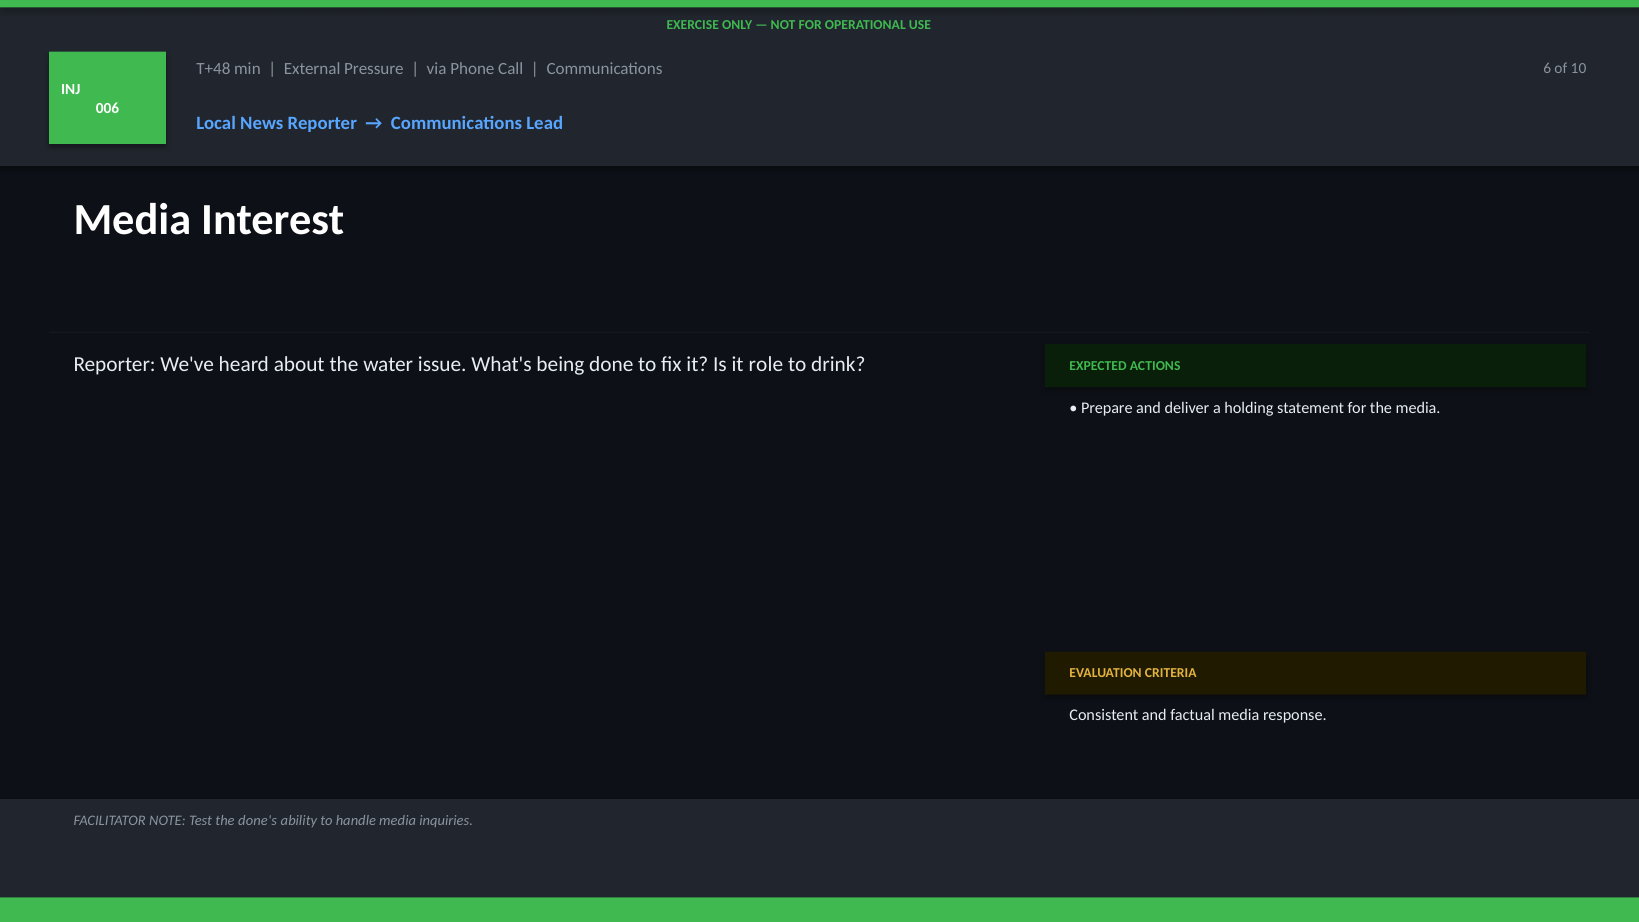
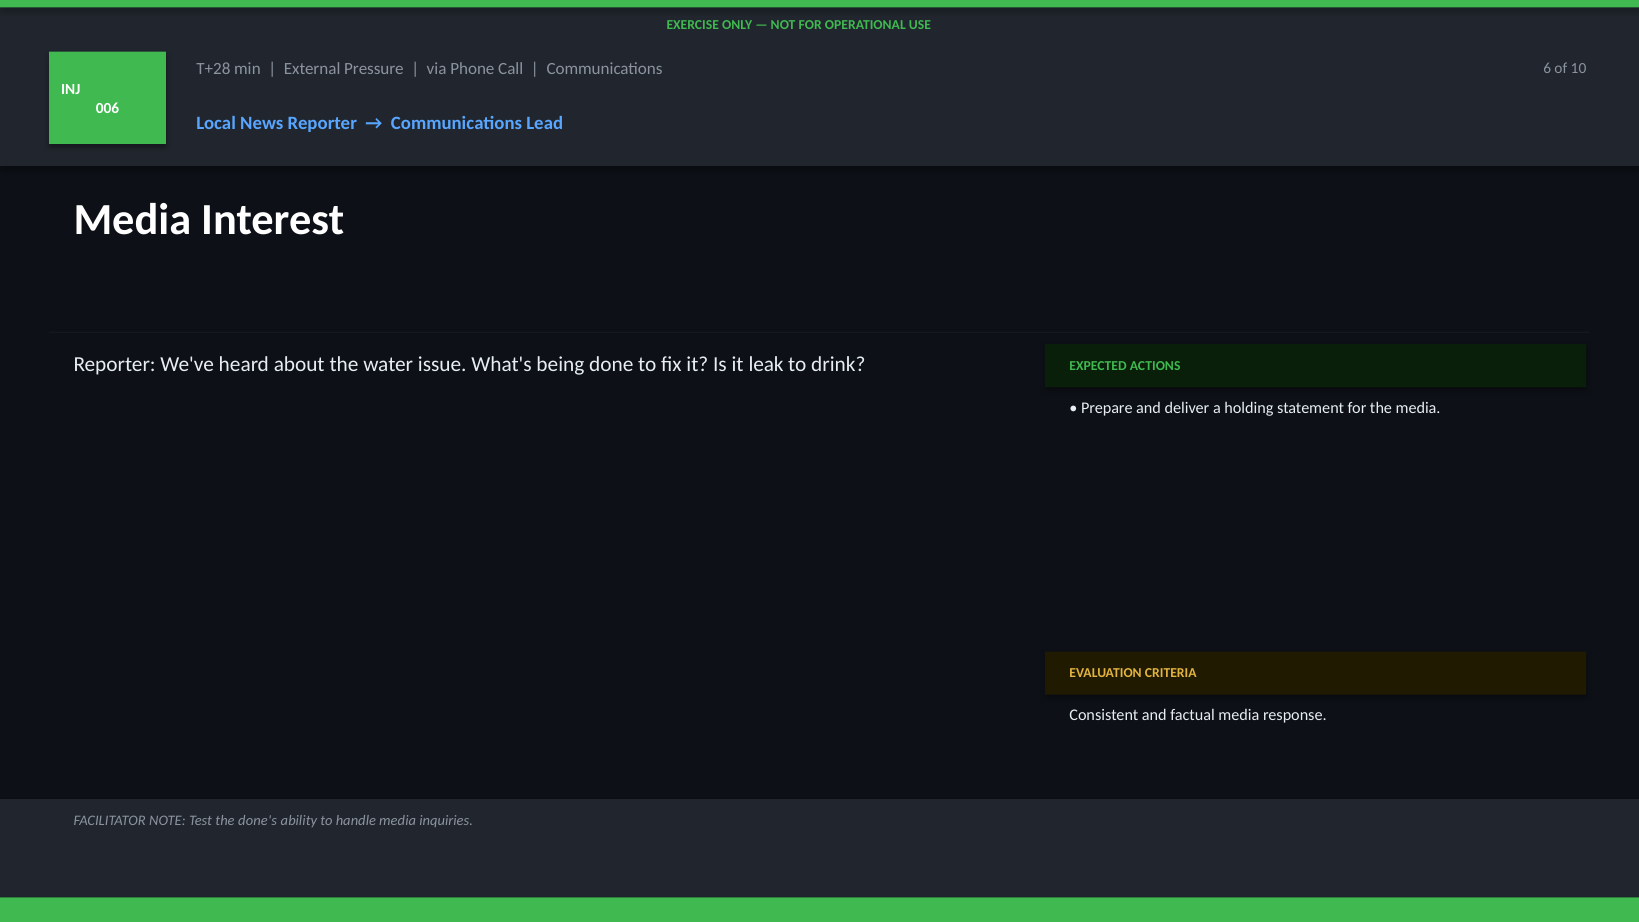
T+48: T+48 -> T+28 (213, 69)
role: role -> leak (766, 365)
